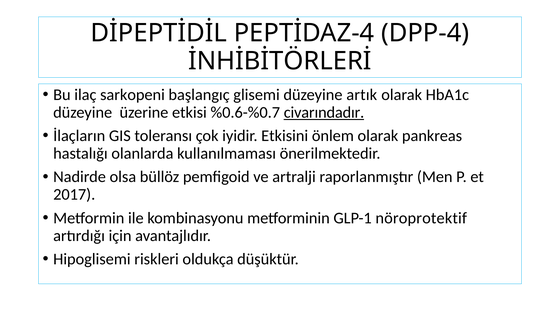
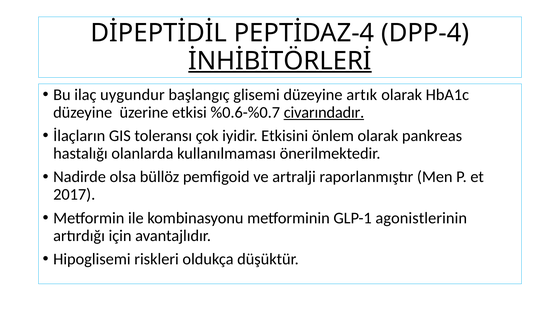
İNHİBİTÖRLERİ underline: none -> present (280, 61)
sarkopeni: sarkopeni -> uygundur (132, 95)
nöroprotektif: nöroprotektif -> agonistlerinin (421, 218)
